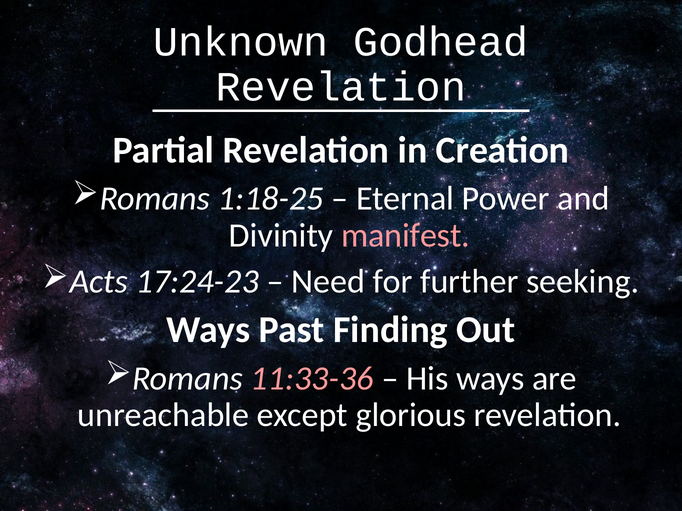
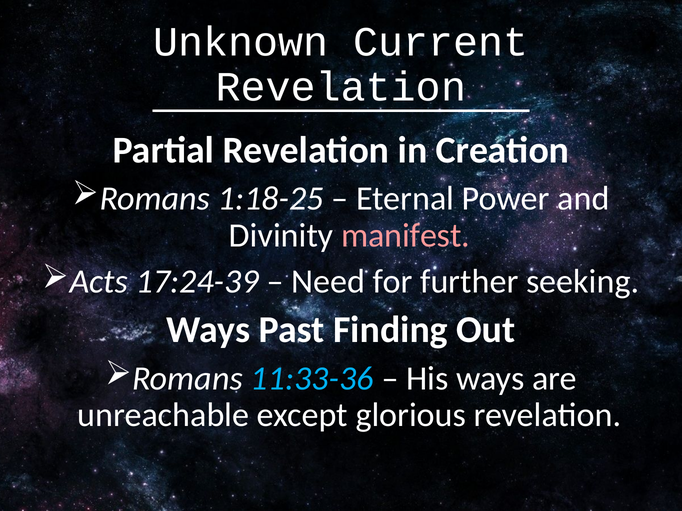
Godhead: Godhead -> Current (441, 42)
17:24-23: 17:24-23 -> 17:24-39 (197, 282)
11:33-36 colour: pink -> light blue (312, 379)
